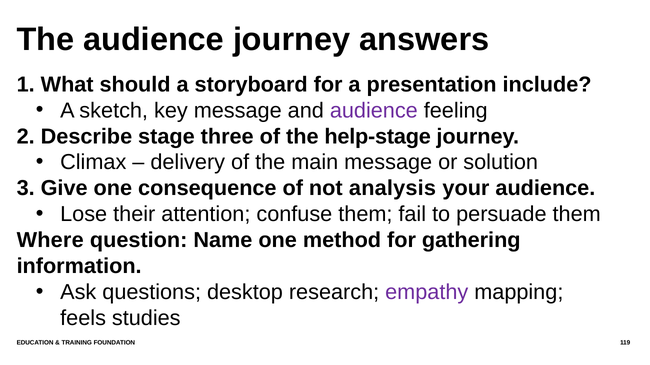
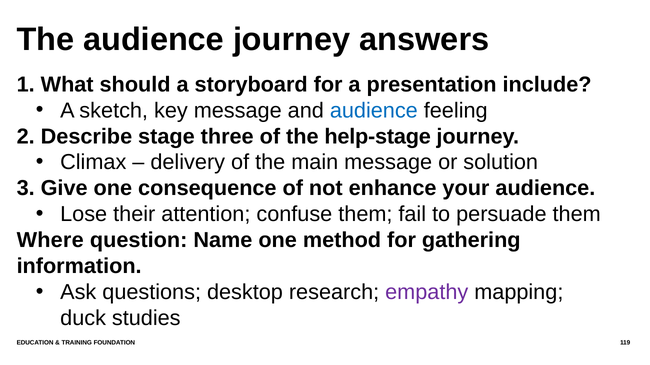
audience colour: purple -> blue (374, 111)
analysis: analysis -> enhance (393, 189)
feels: feels -> duck (83, 319)
